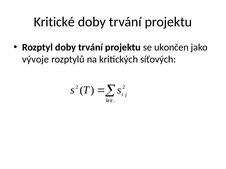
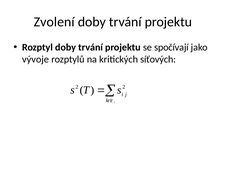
Kritické: Kritické -> Zvolení (54, 22)
ukončen: ukončen -> spočívají (171, 47)
